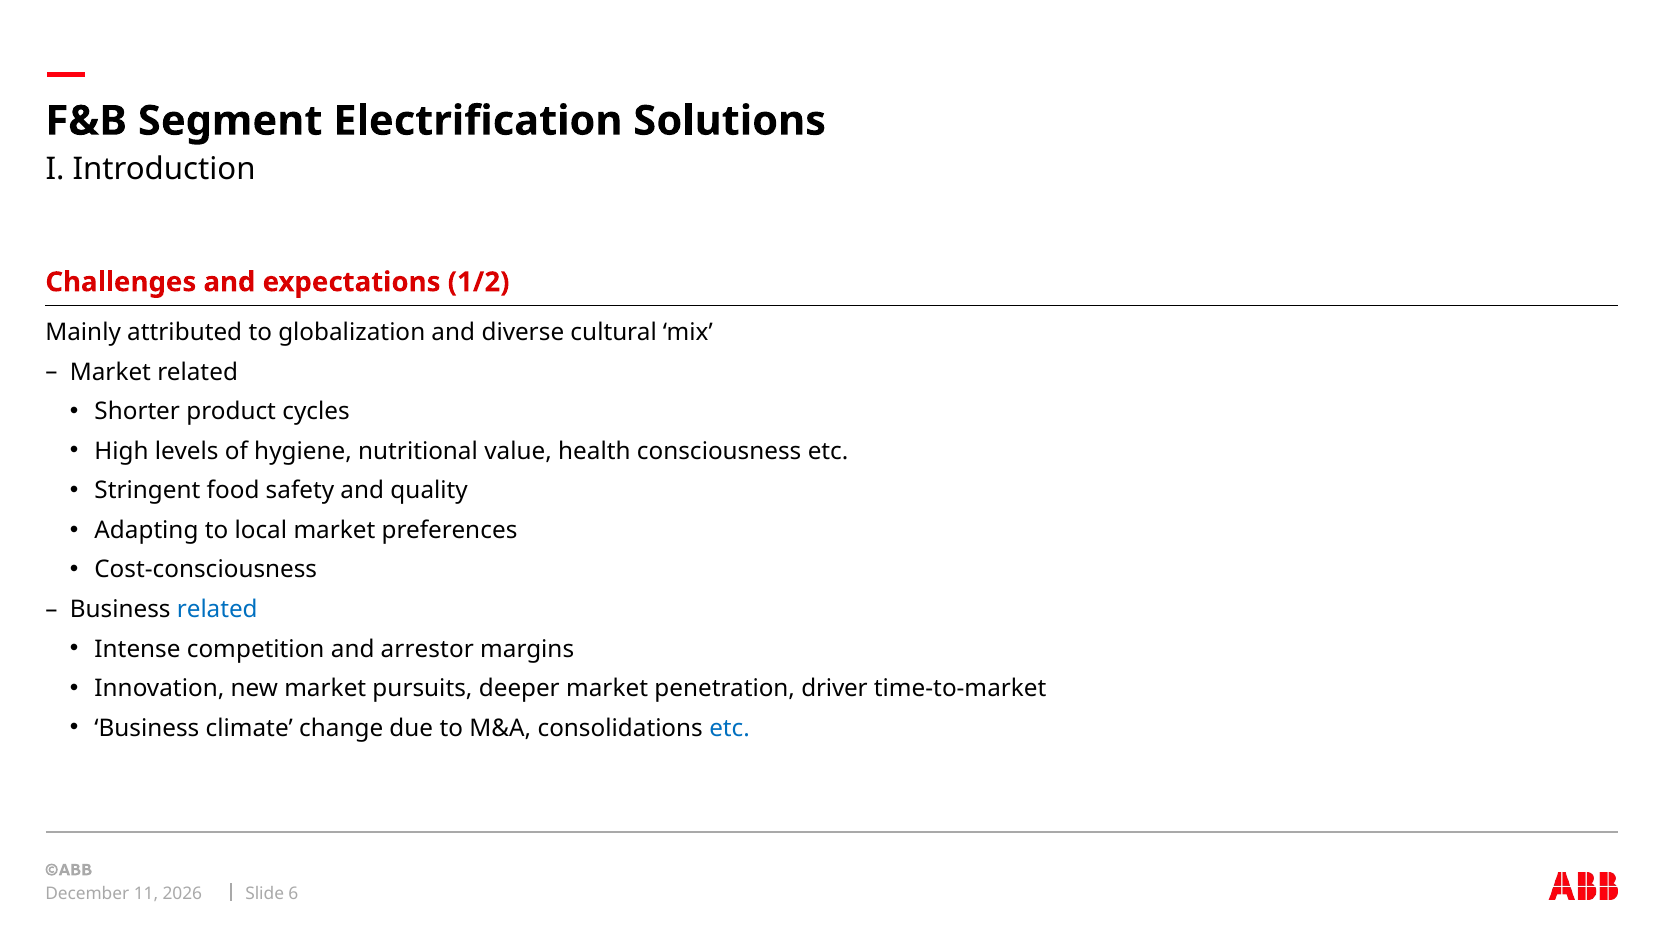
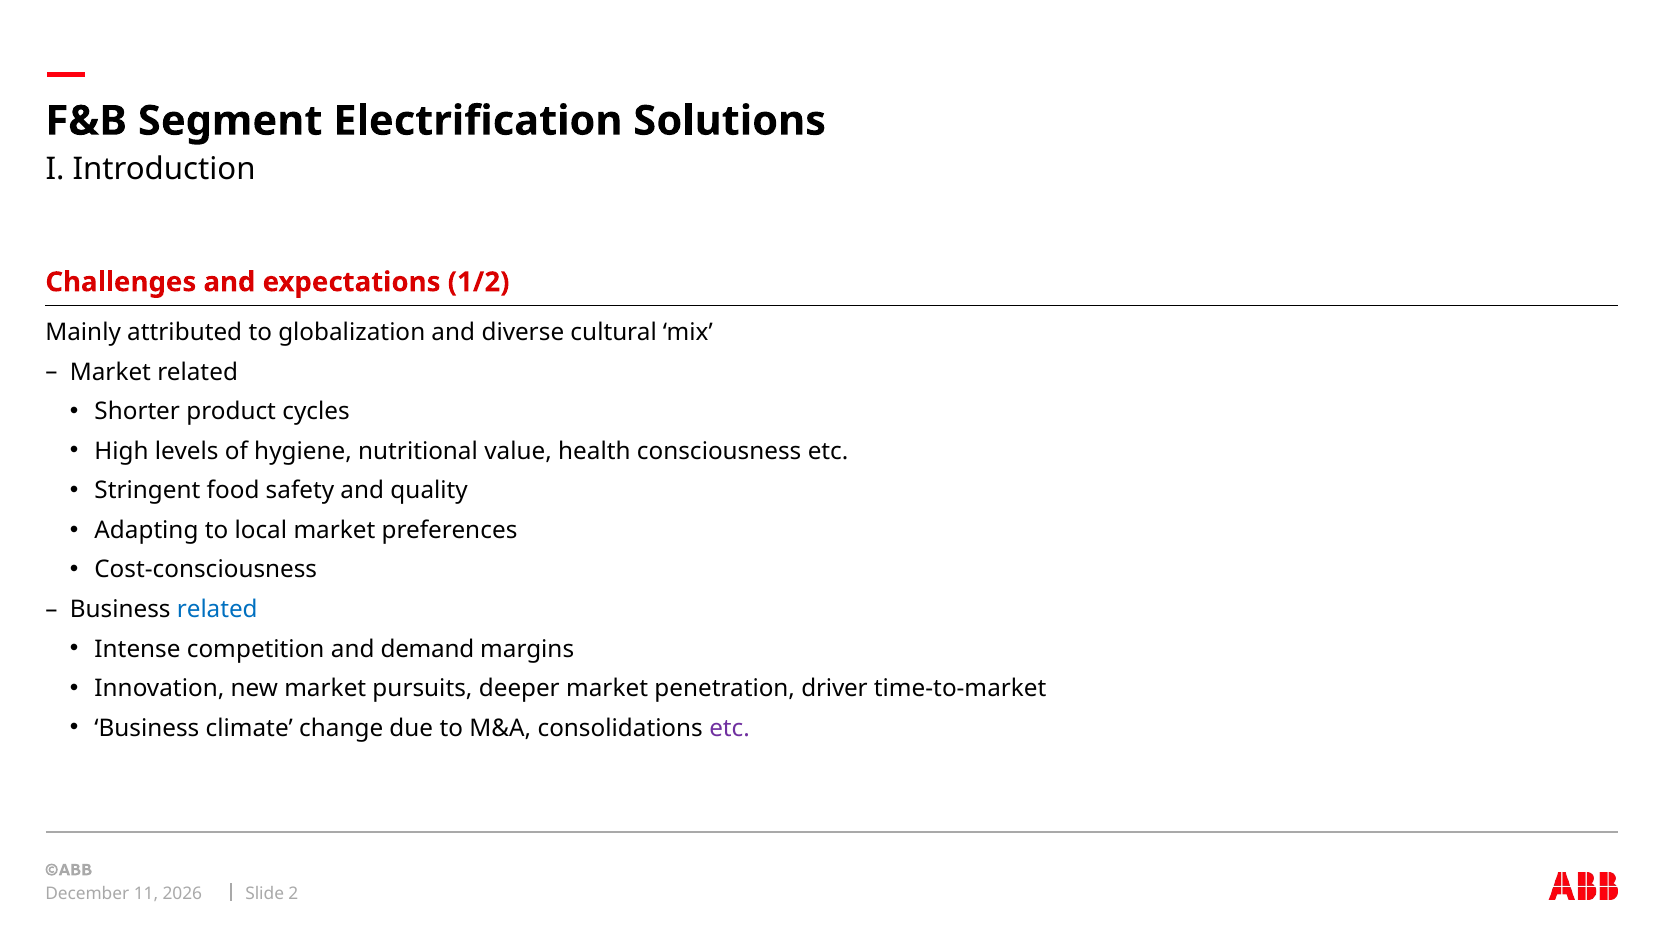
arrestor: arrestor -> demand (427, 649)
etc colour: blue -> purple (730, 728)
6: 6 -> 2 (293, 894)
